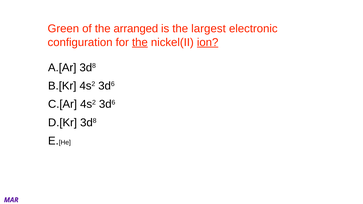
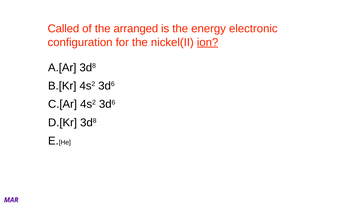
Green: Green -> Called (63, 29)
largest: largest -> energy (209, 29)
the underline: present -> none (140, 42)
